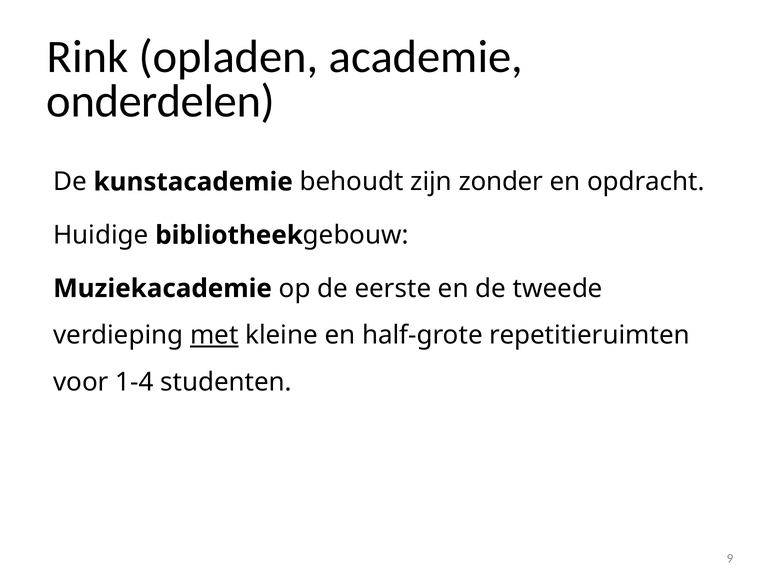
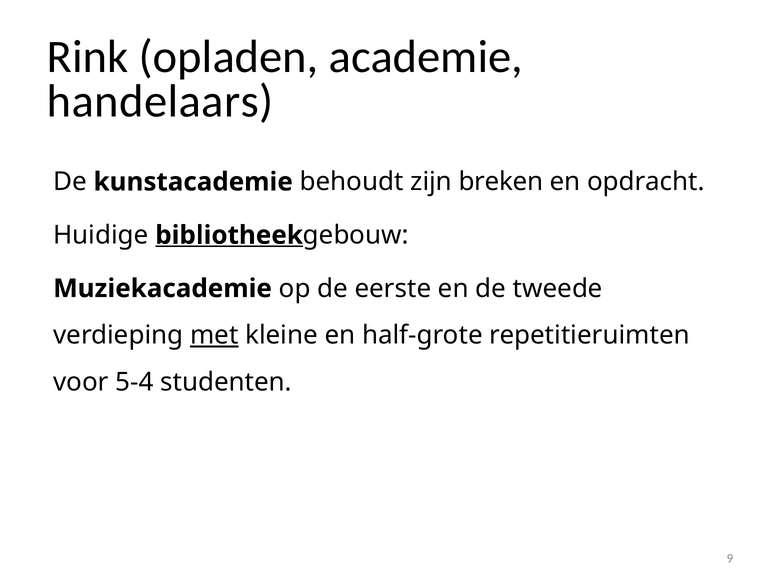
onderdelen: onderdelen -> handelaars (160, 102)
zonder: zonder -> breken (501, 182)
bibliotheek underline: none -> present (229, 235)
1-4: 1-4 -> 5-4 (134, 382)
